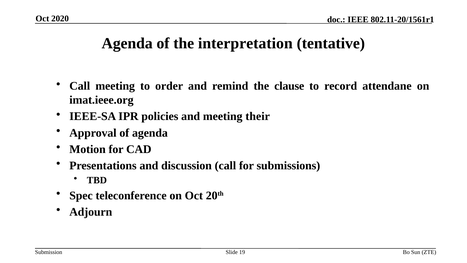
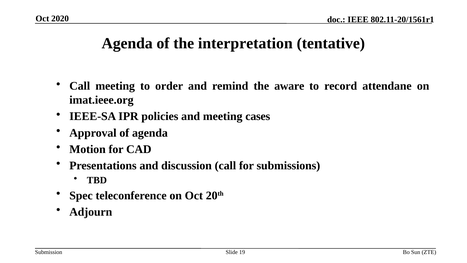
clause: clause -> aware (289, 86)
their: their -> cases (258, 116)
